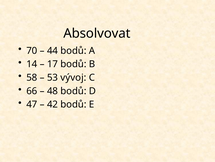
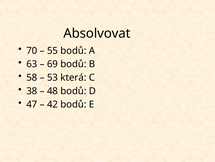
44: 44 -> 55 (52, 50)
14: 14 -> 63 (32, 64)
17: 17 -> 69 (52, 64)
vývoj: vývoj -> která (73, 77)
66: 66 -> 38 (32, 91)
